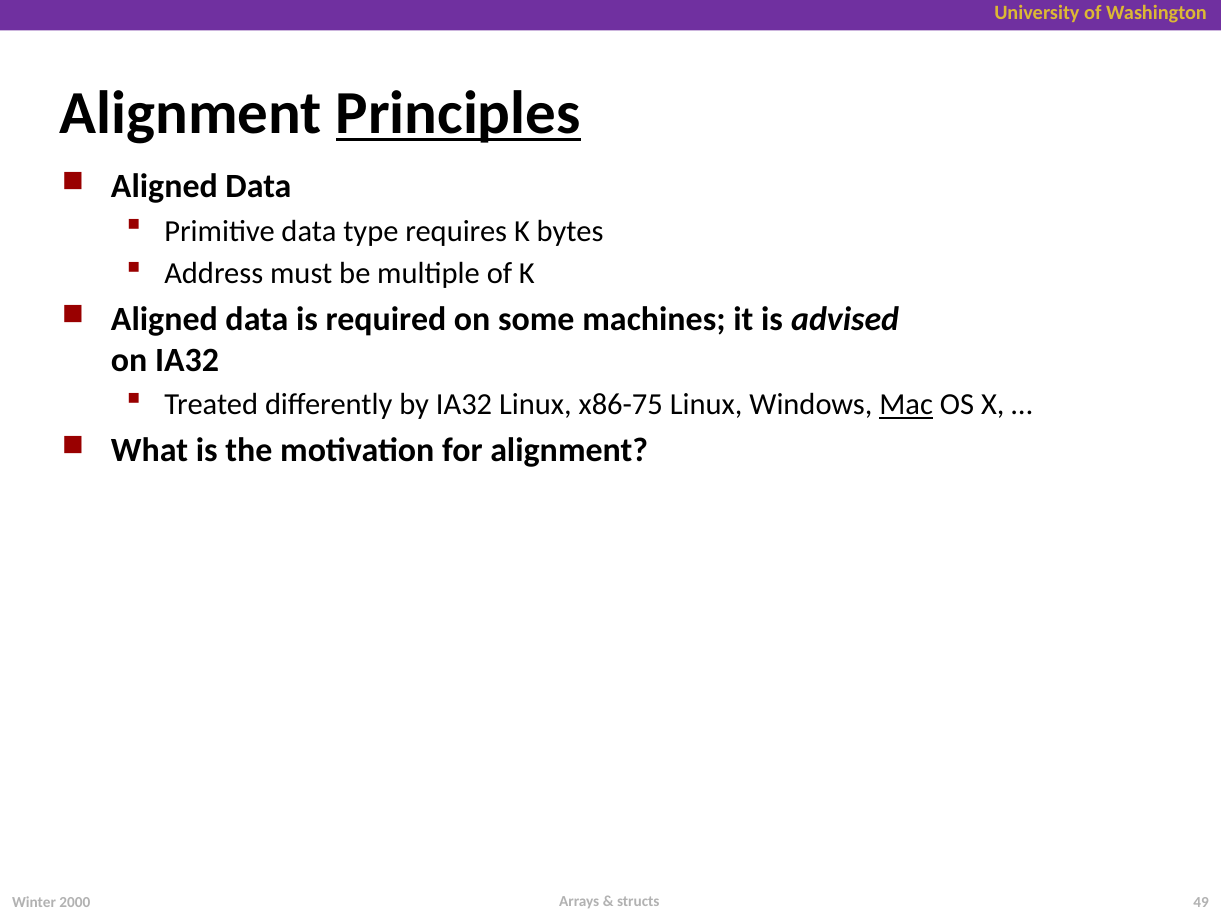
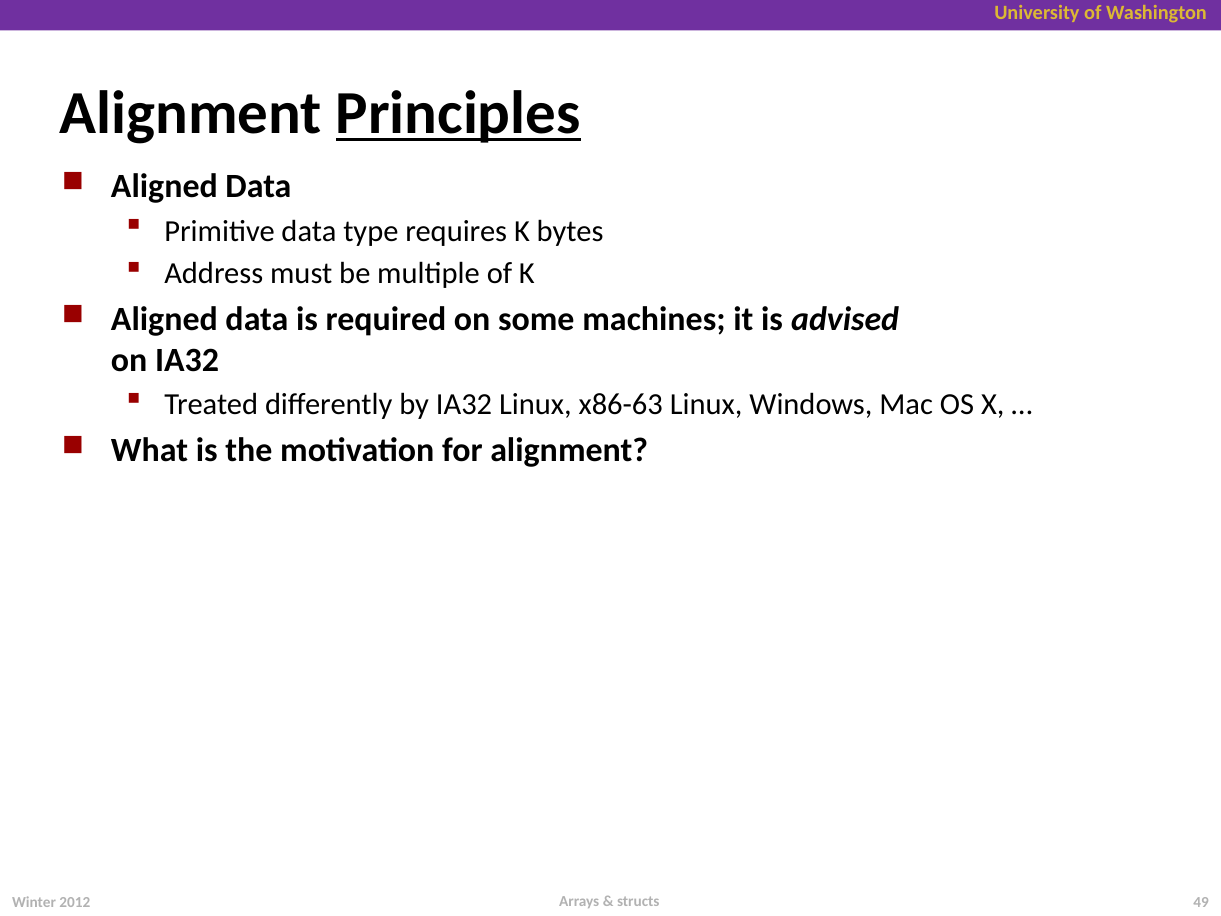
x86-75: x86-75 -> x86-63 (621, 405)
Mac underline: present -> none (906, 405)
2000: 2000 -> 2012 (75, 903)
